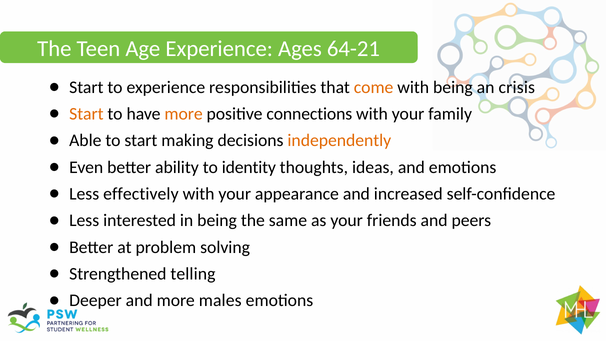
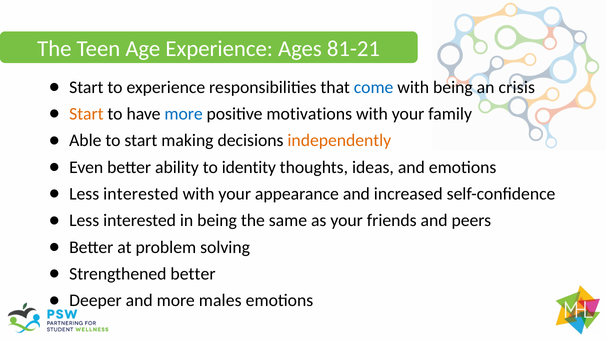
64-21: 64-21 -> 81-21 (353, 49)
come colour: orange -> blue (374, 87)
more colour: orange -> blue (184, 114)
connections: connections -> motivations (309, 114)
effectively: effectively -> interested (141, 194)
Strengthened telling: telling -> better (193, 274)
